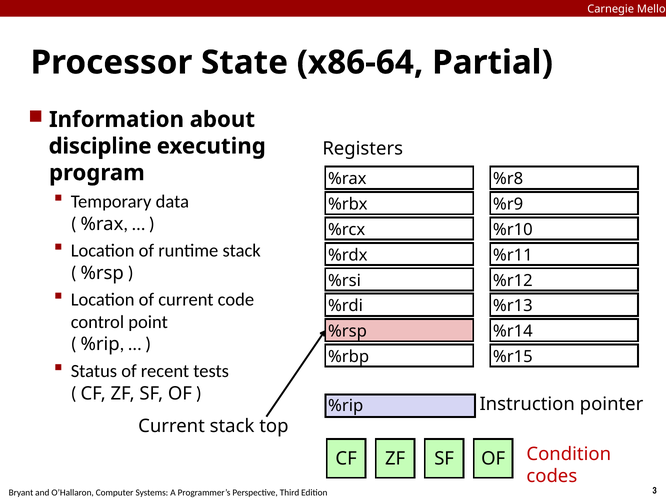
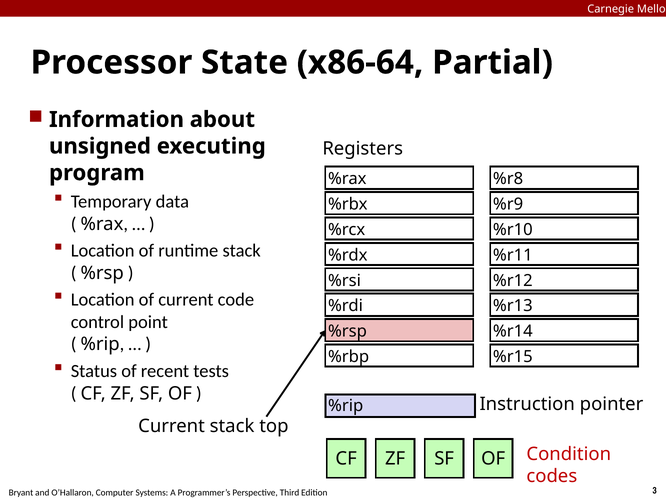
discipline: discipline -> unsigned (100, 146)
